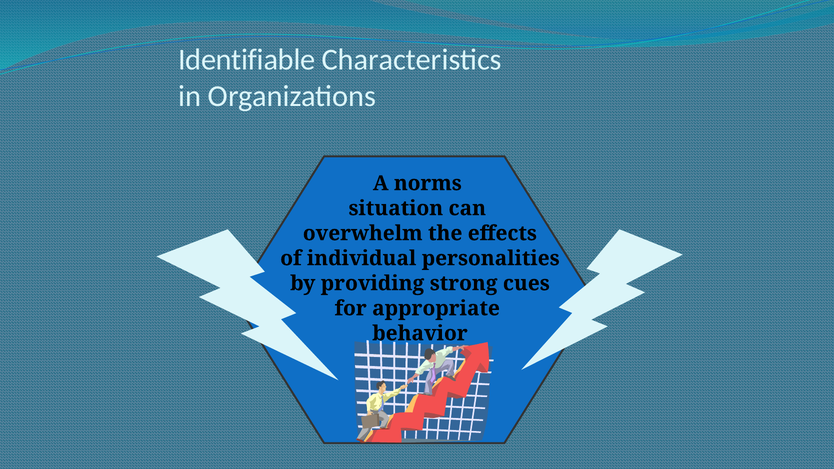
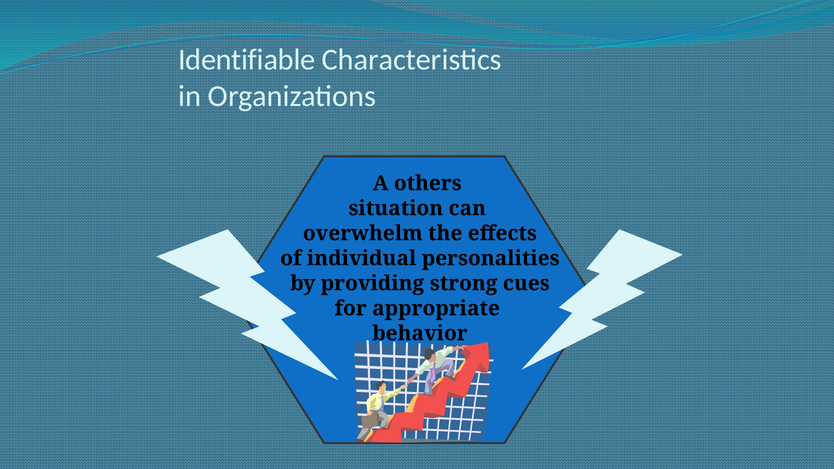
norms: norms -> others (428, 183)
